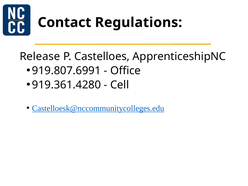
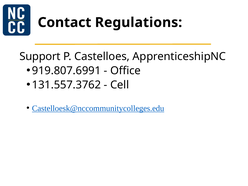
Release: Release -> Support (40, 56)
919.361.4280: 919.361.4280 -> 131.557.3762 (66, 85)
